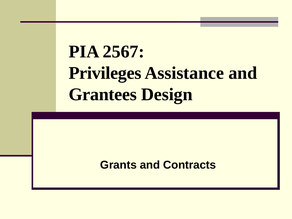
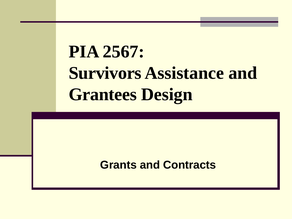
Privileges: Privileges -> Survivors (105, 73)
